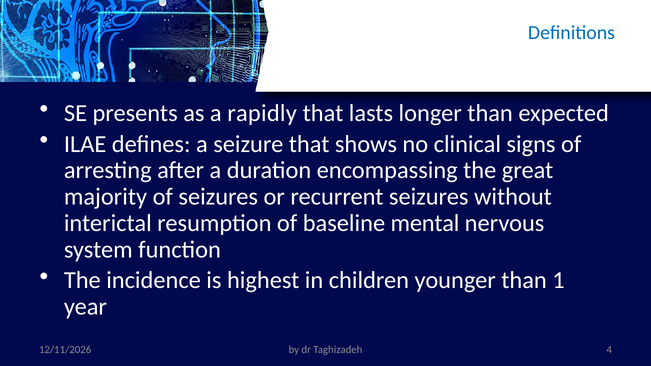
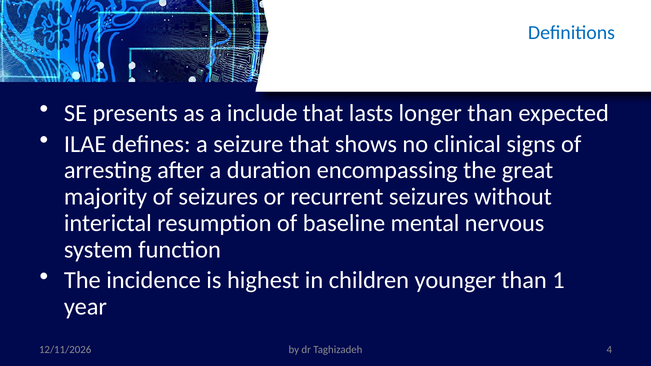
rapidly: rapidly -> include (262, 113)
